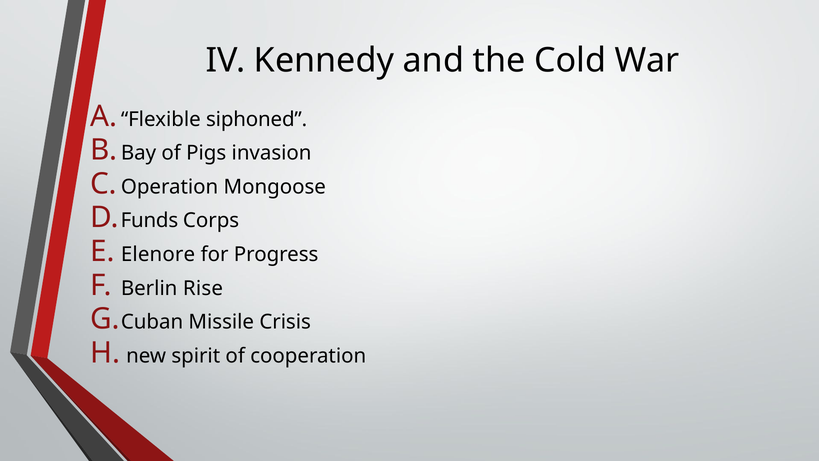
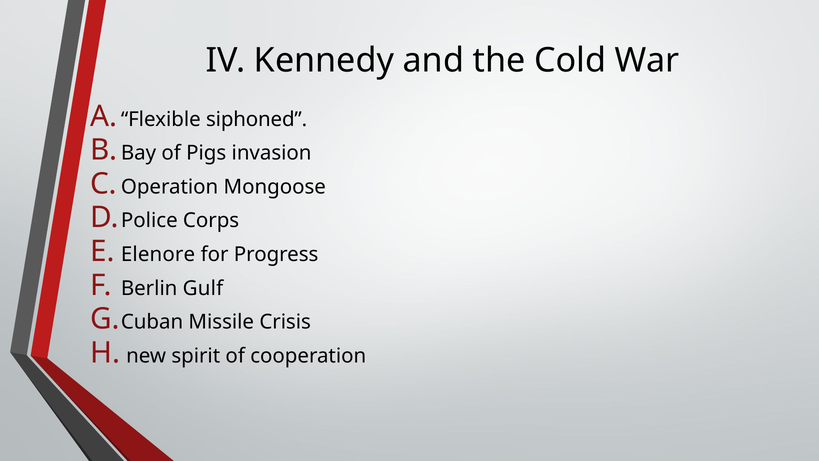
Funds: Funds -> Police (149, 221)
Rise: Rise -> Gulf (203, 288)
